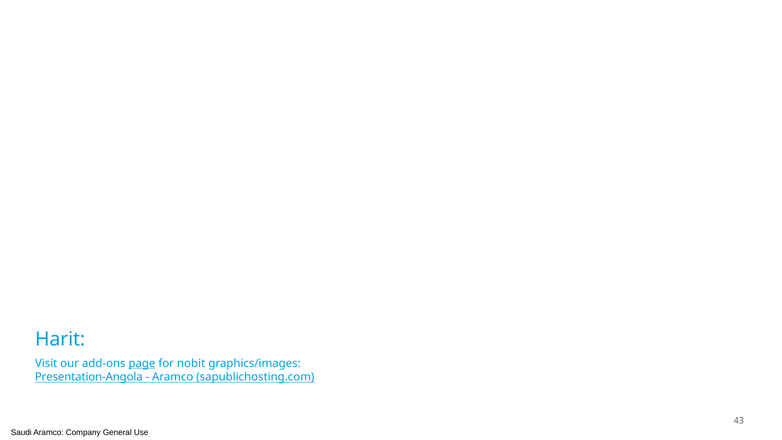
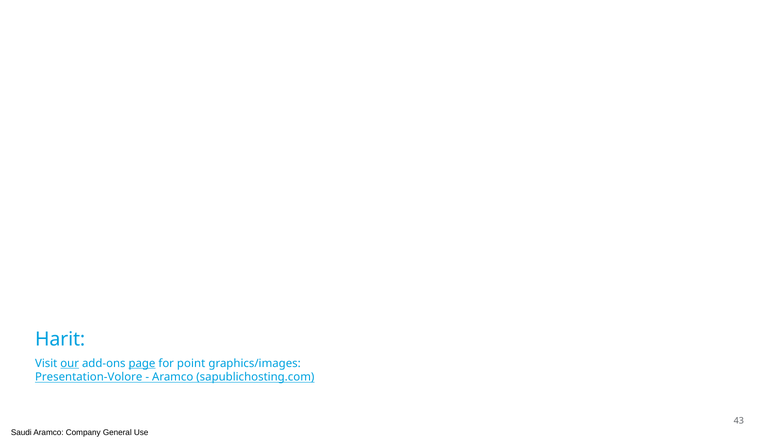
our underline: none -> present (70, 363)
nobit: nobit -> point (191, 363)
Presentation-Angola: Presentation-Angola -> Presentation-Volore (89, 377)
